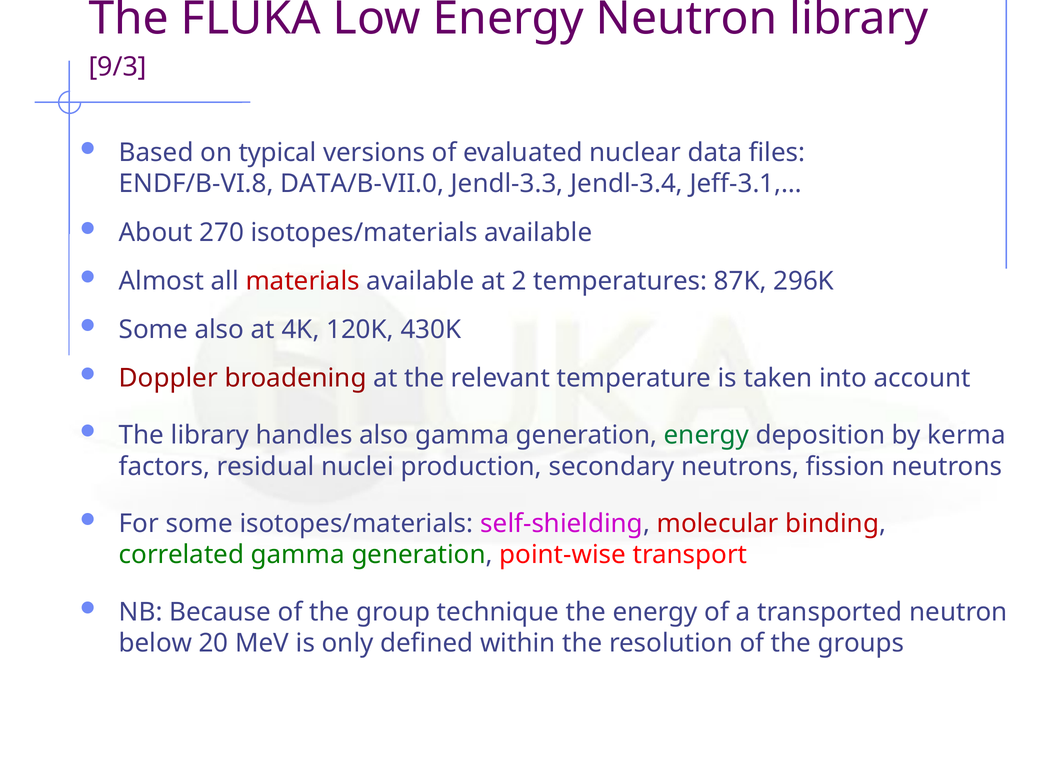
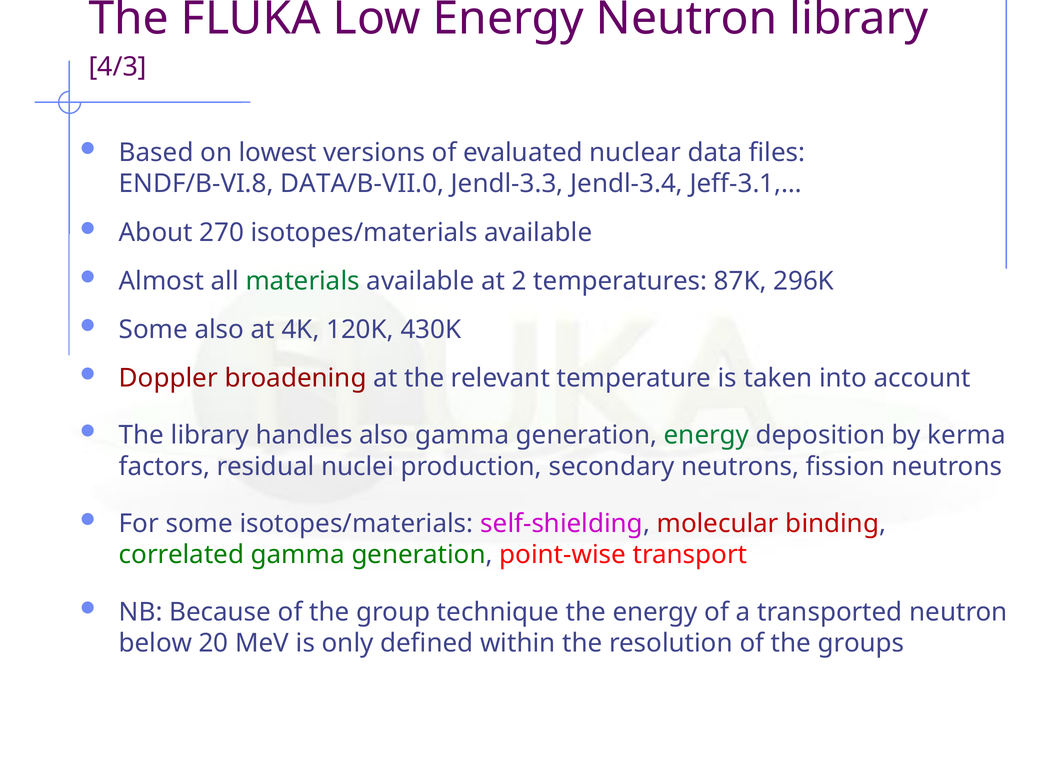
9/3: 9/3 -> 4/3 (118, 67)
typical: typical -> lowest (278, 153)
materials colour: red -> green (303, 281)
